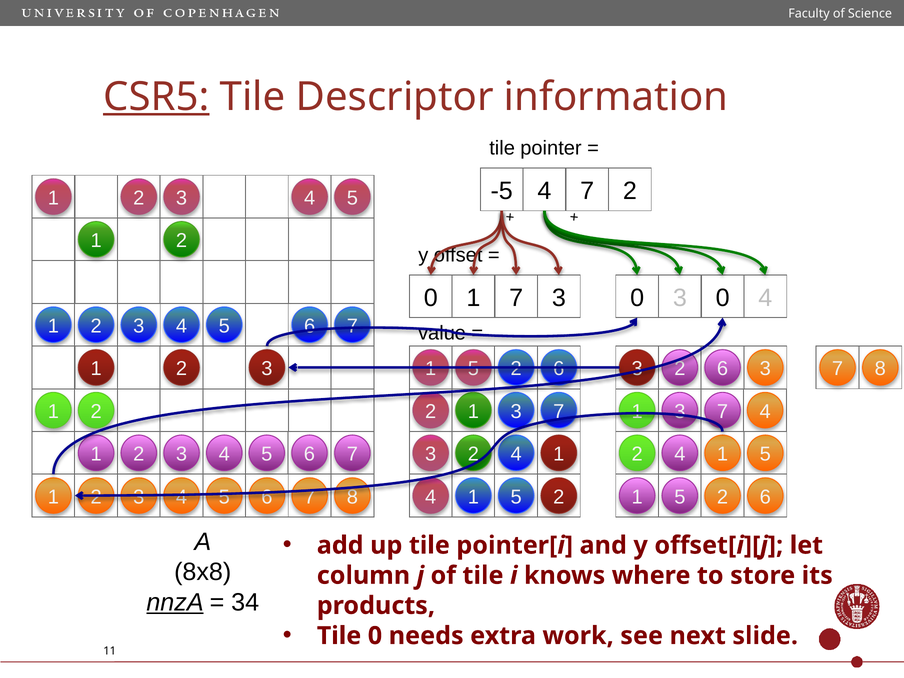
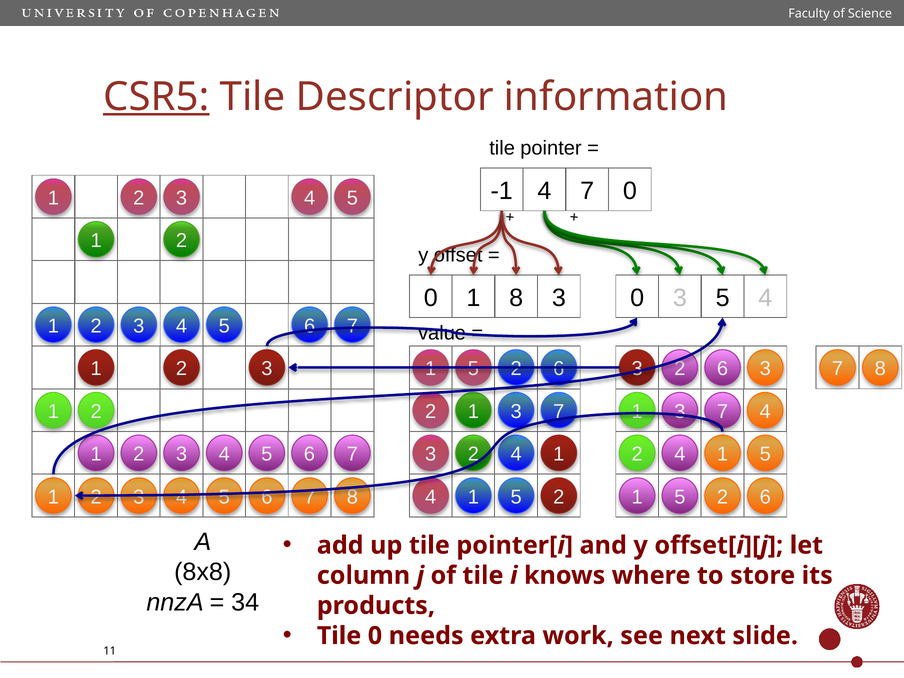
-5: -5 -> -1 (502, 191)
7 2: 2 -> 0 (630, 191)
1 7: 7 -> 8 (516, 298)
0 3 0: 0 -> 5 (723, 298)
nnzA underline: present -> none (175, 602)
